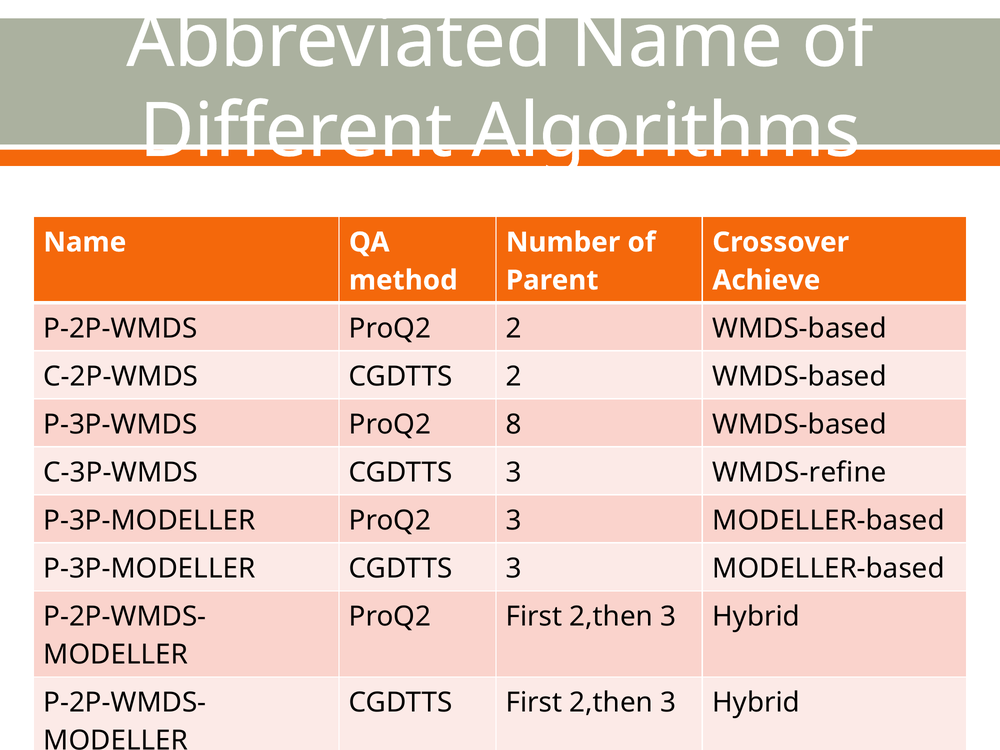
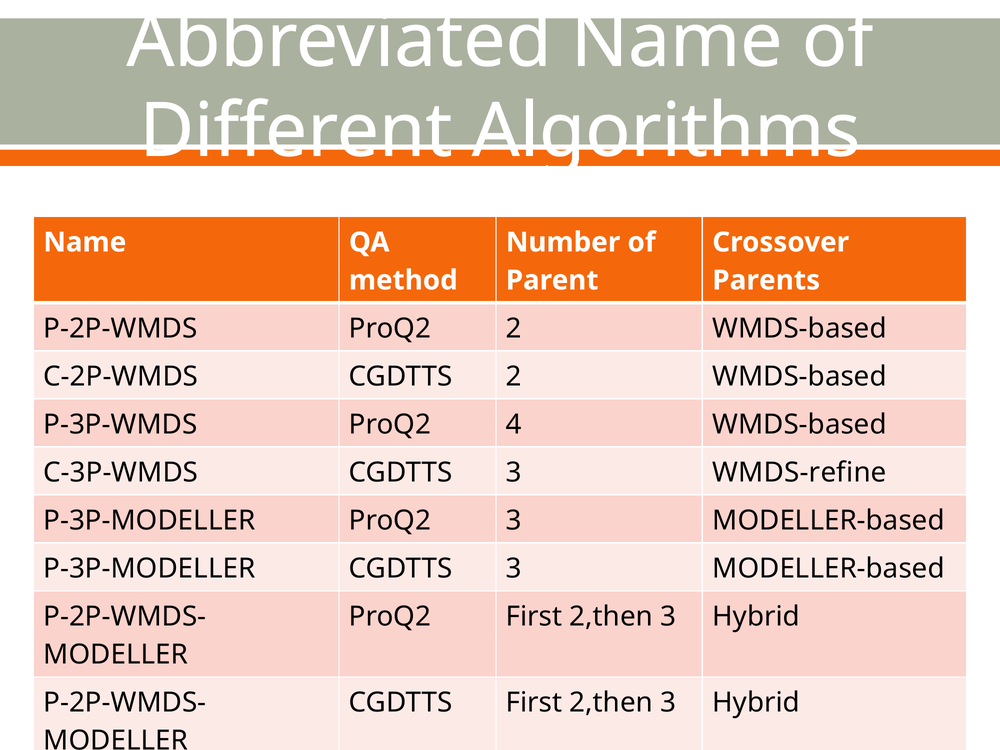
Achieve: Achieve -> Parents (766, 280)
8: 8 -> 4 (514, 424)
